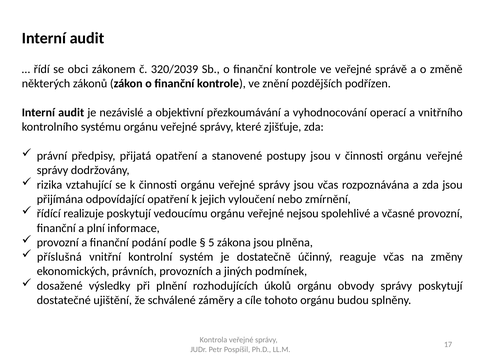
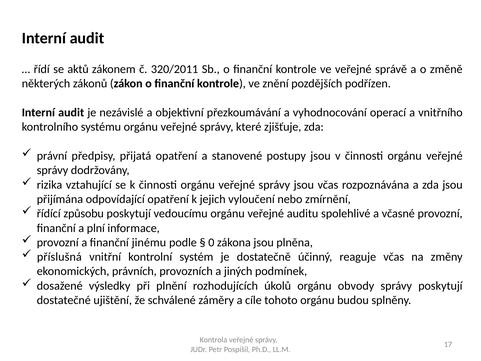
obci: obci -> aktů (78, 69)
320/2039: 320/2039 -> 320/2011 (175, 69)
realizuje: realizuje -> způsobu (84, 213)
nejsou: nejsou -> auditu (303, 213)
podání: podání -> jinému (149, 242)
5: 5 -> 0 (211, 242)
